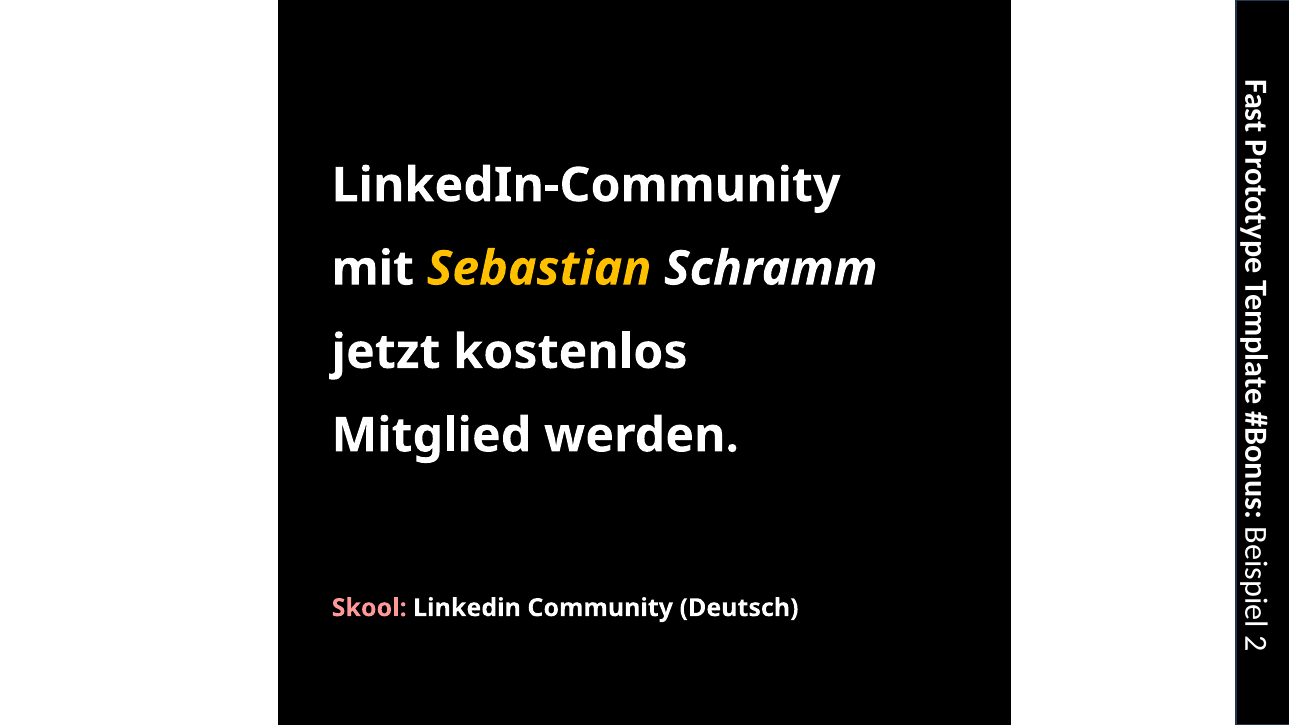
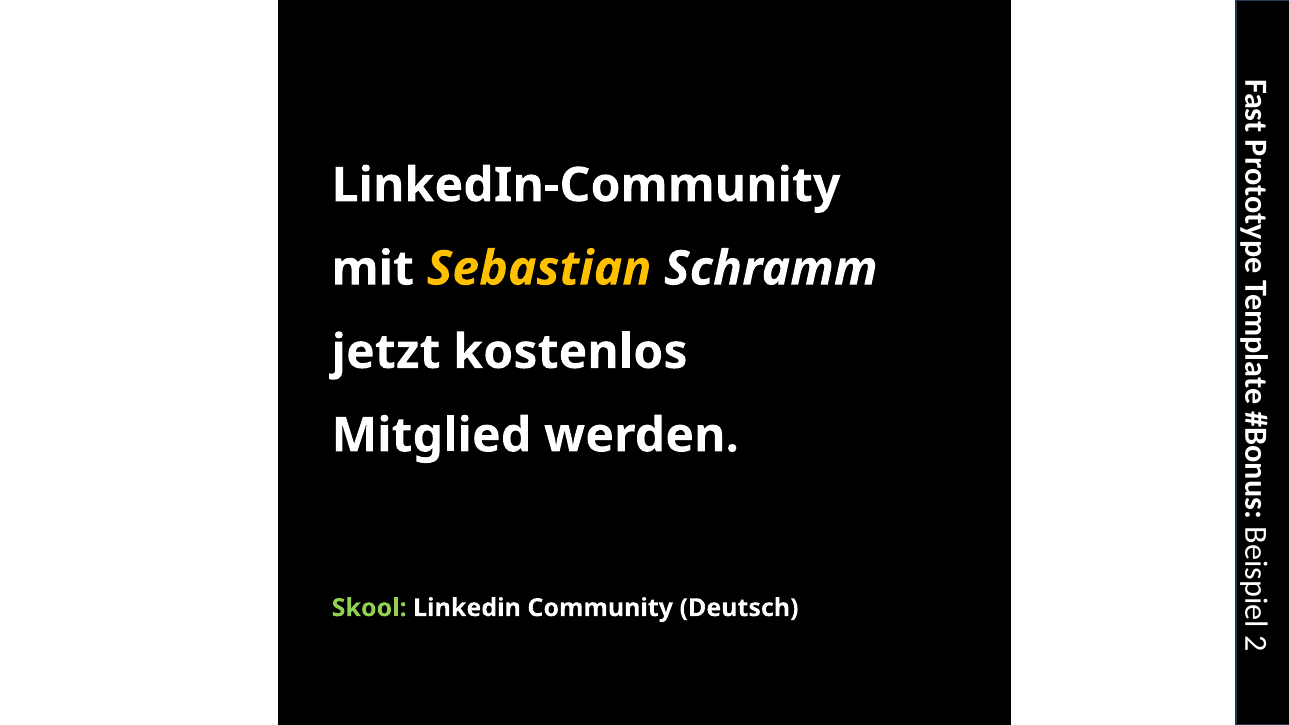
Skool colour: pink -> light green (369, 608)
